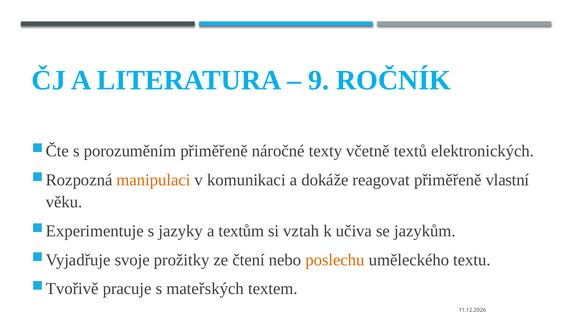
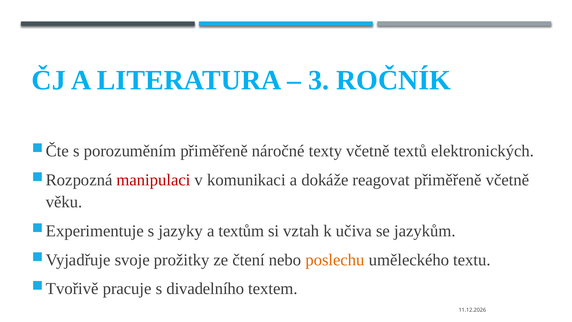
9: 9 -> 3 (319, 80)
manipulaci colour: orange -> red (154, 180)
přiměřeně vlastní: vlastní -> včetně (507, 180)
mateřských: mateřských -> divadelního (205, 289)
